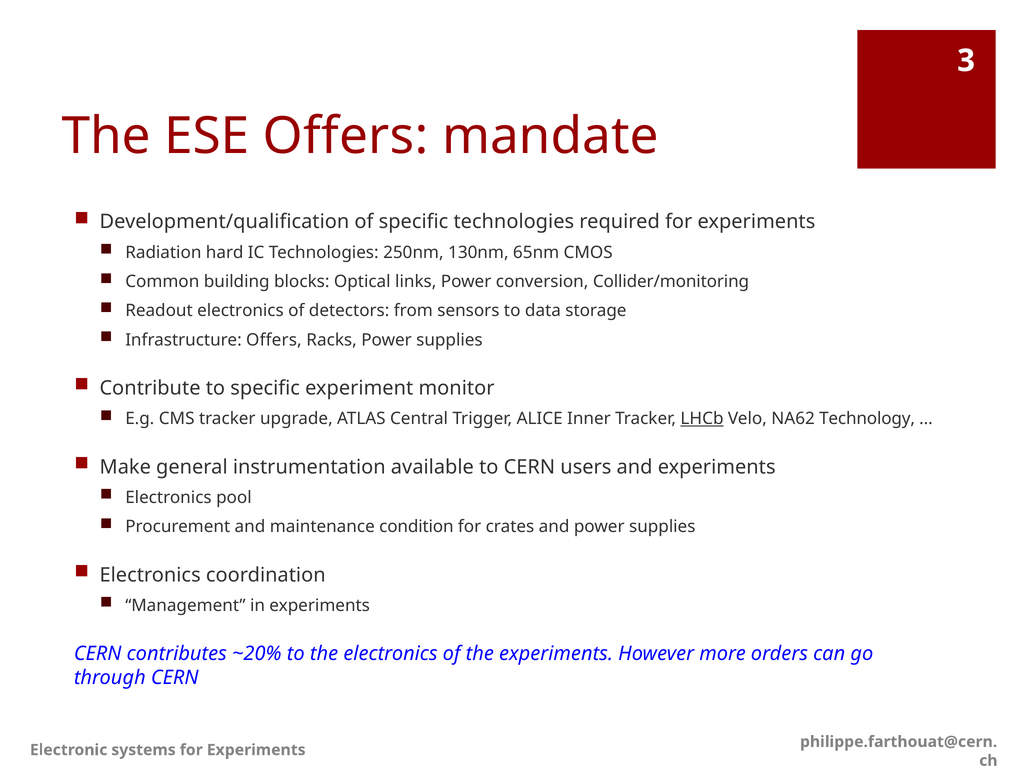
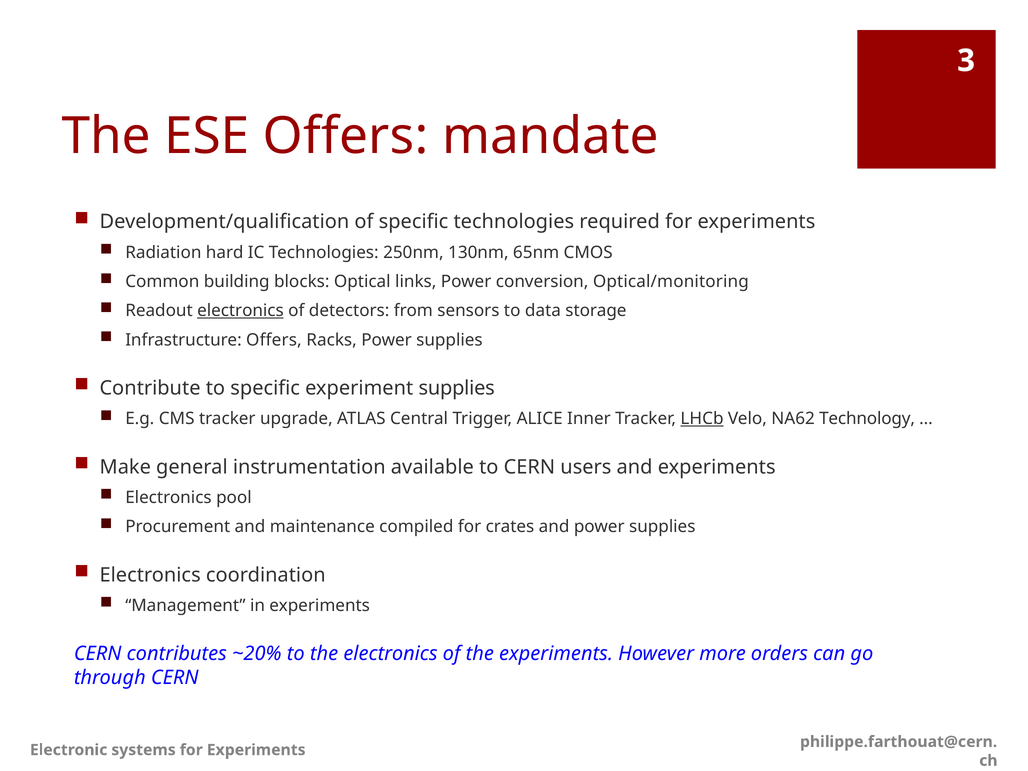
Collider/monitoring: Collider/monitoring -> Optical/monitoring (671, 282)
electronics underline: none -> present (240, 311)
experiment monitor: monitor -> supplies (457, 388)
condition: condition -> compiled (416, 527)
